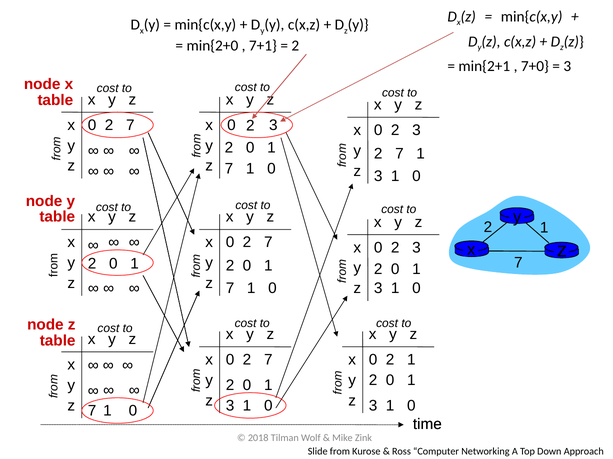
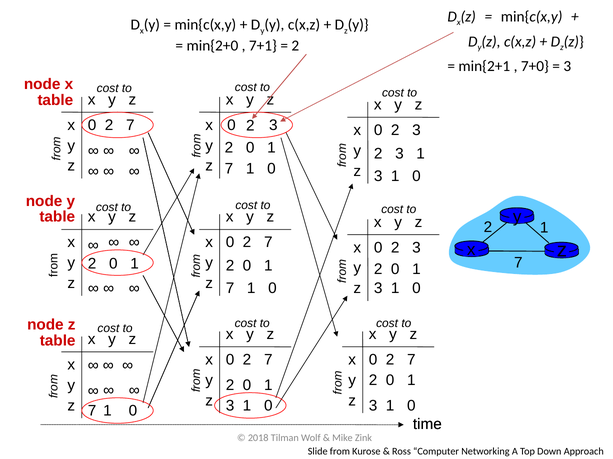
7: 7 -> 3 (399, 154)
1: 1 -> 7 (411, 360)
